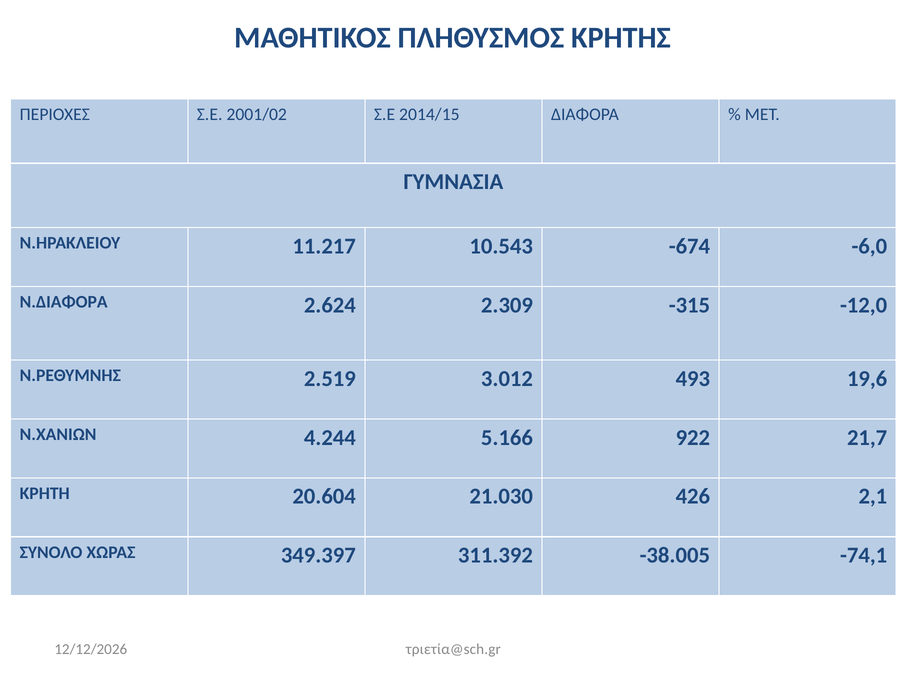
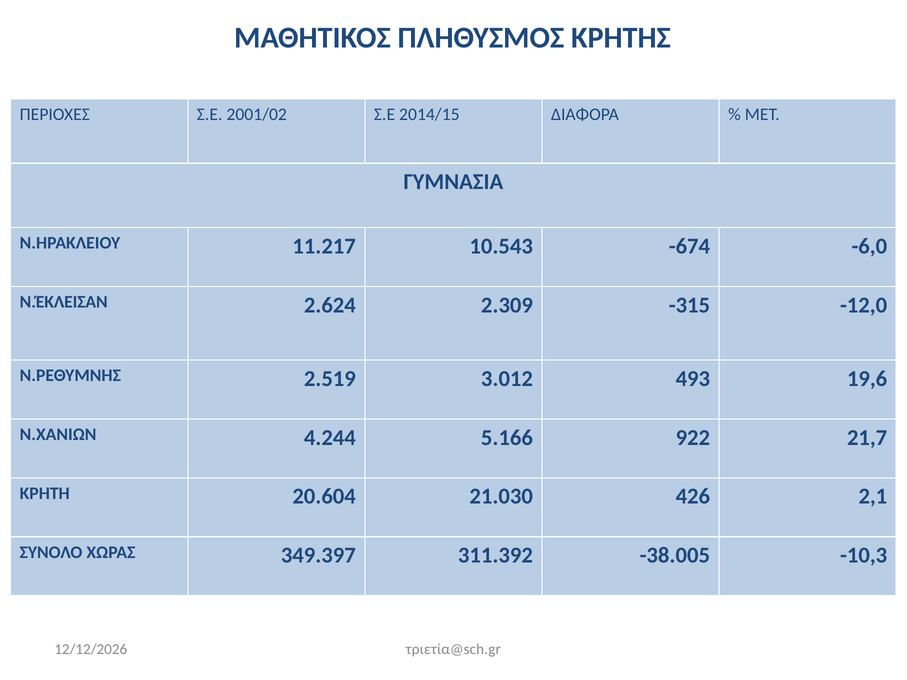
Ν.ΔΙΑΦΟΡΑ: Ν.ΔΙΑΦΟΡΑ -> Ν.ΈΚΛΕΙΣΑΝ (64, 302)
-74,1: -74,1 -> -10,3 (864, 556)
